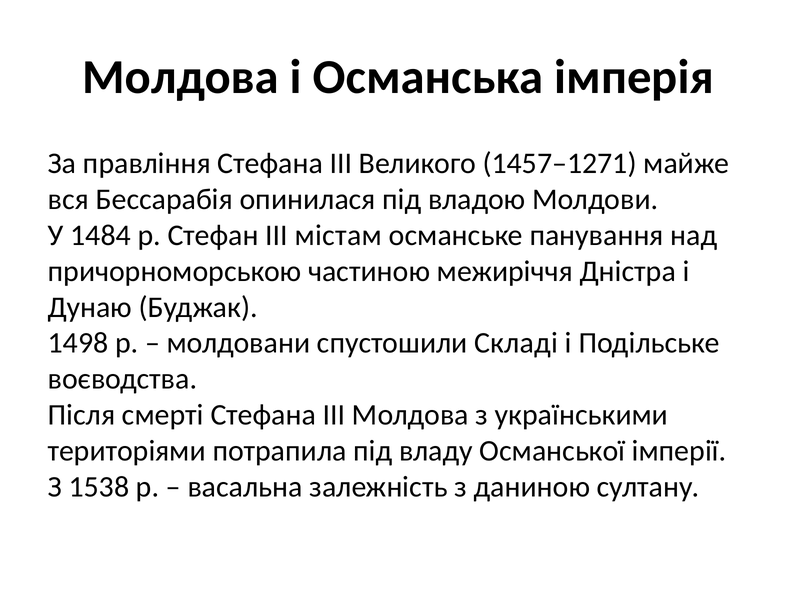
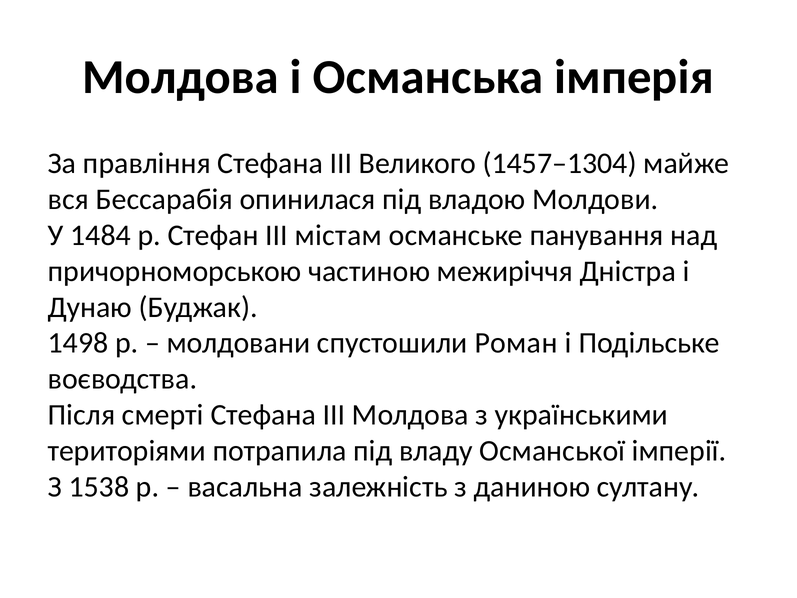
1457–1271: 1457–1271 -> 1457–1304 (560, 163)
Складі: Складі -> Роман (516, 343)
